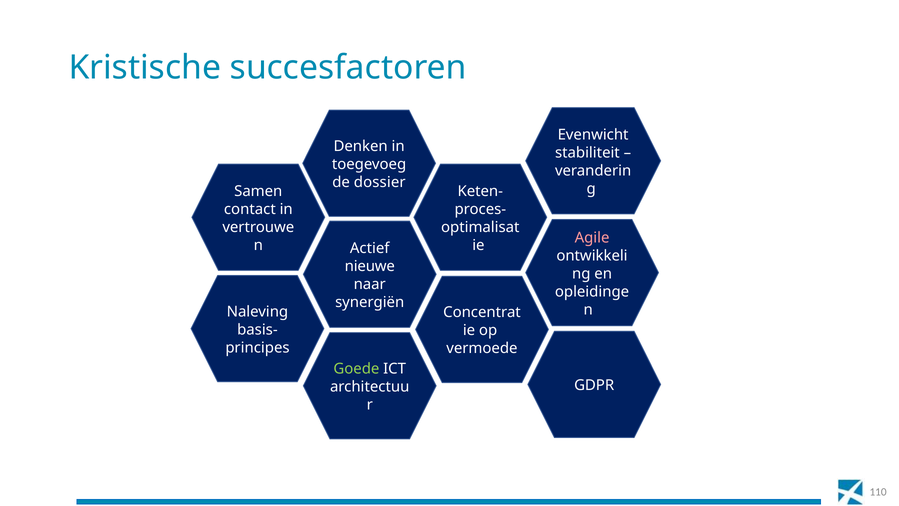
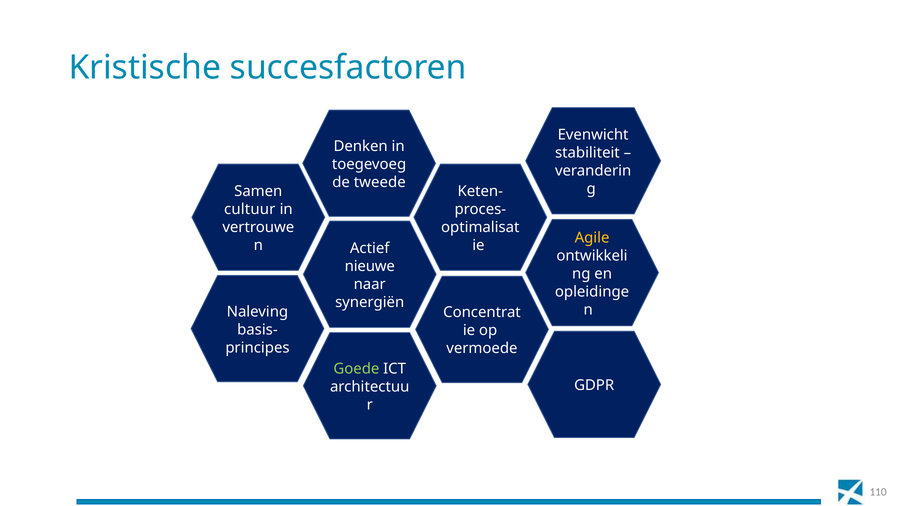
dossier: dossier -> tweede (380, 182)
contact: contact -> cultuur (250, 209)
Agile colour: pink -> yellow (592, 238)
